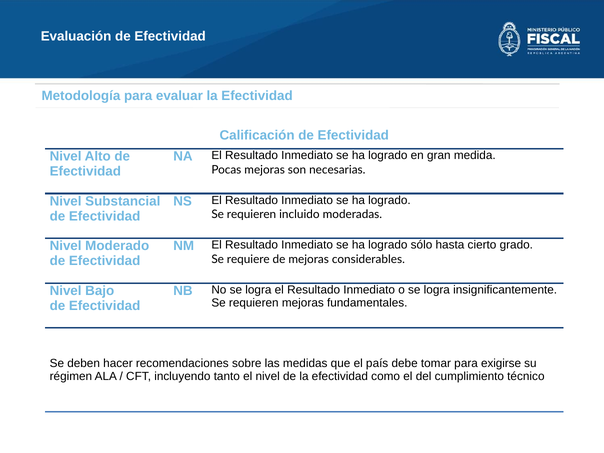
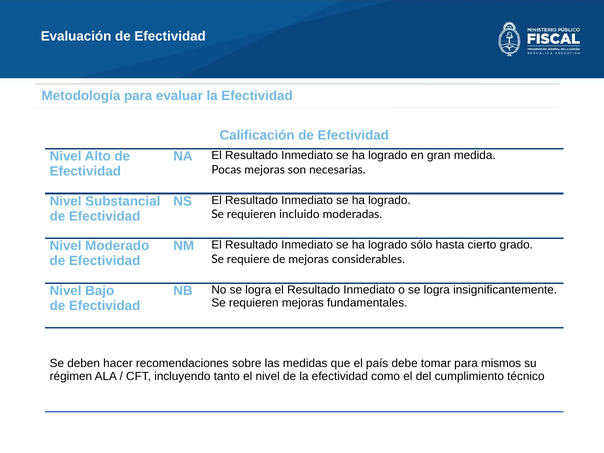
exigirse: exigirse -> mismos (501, 363)
